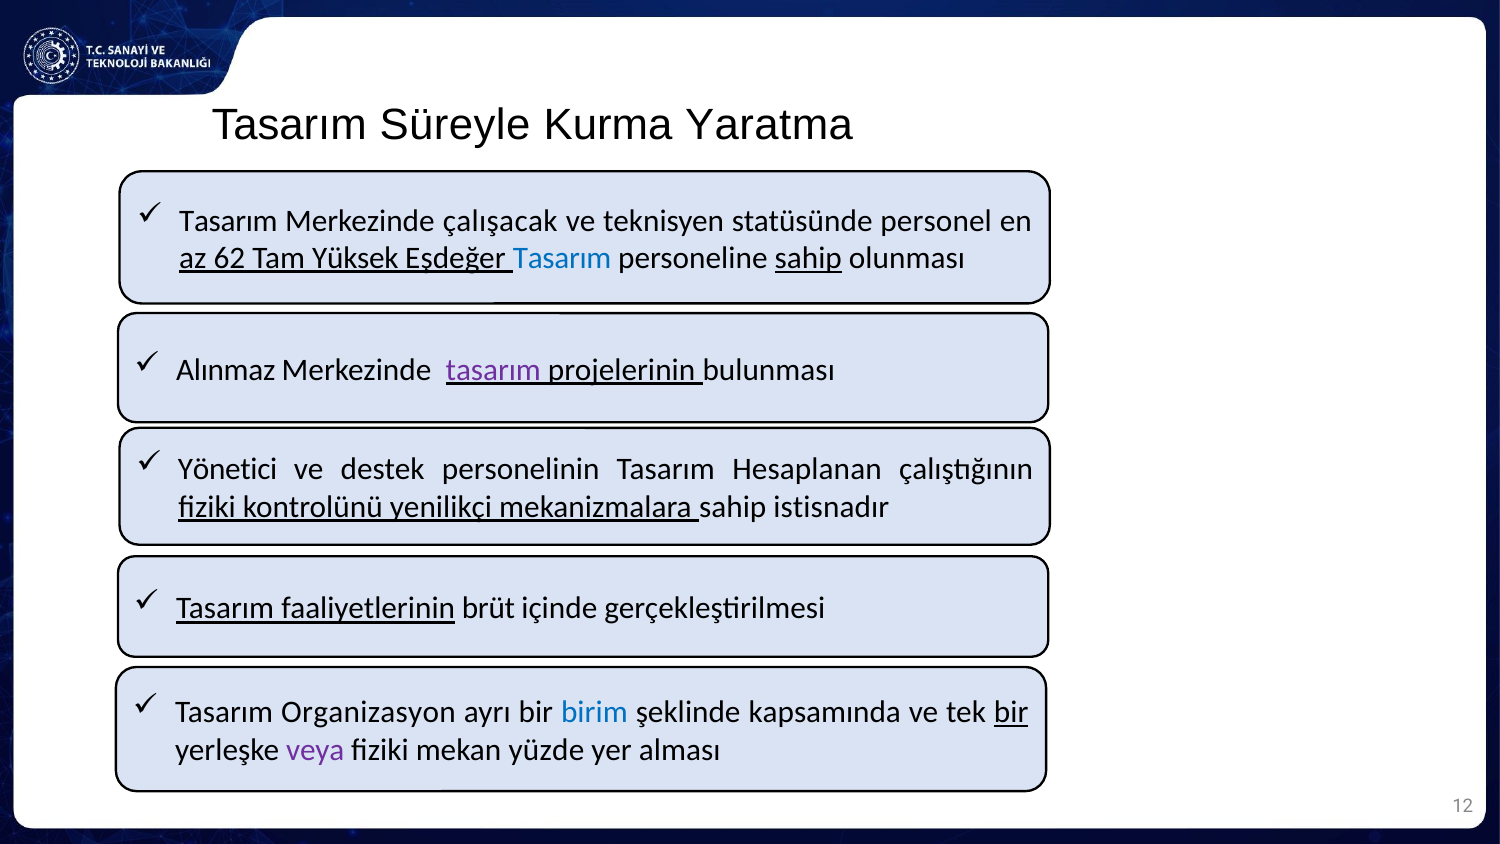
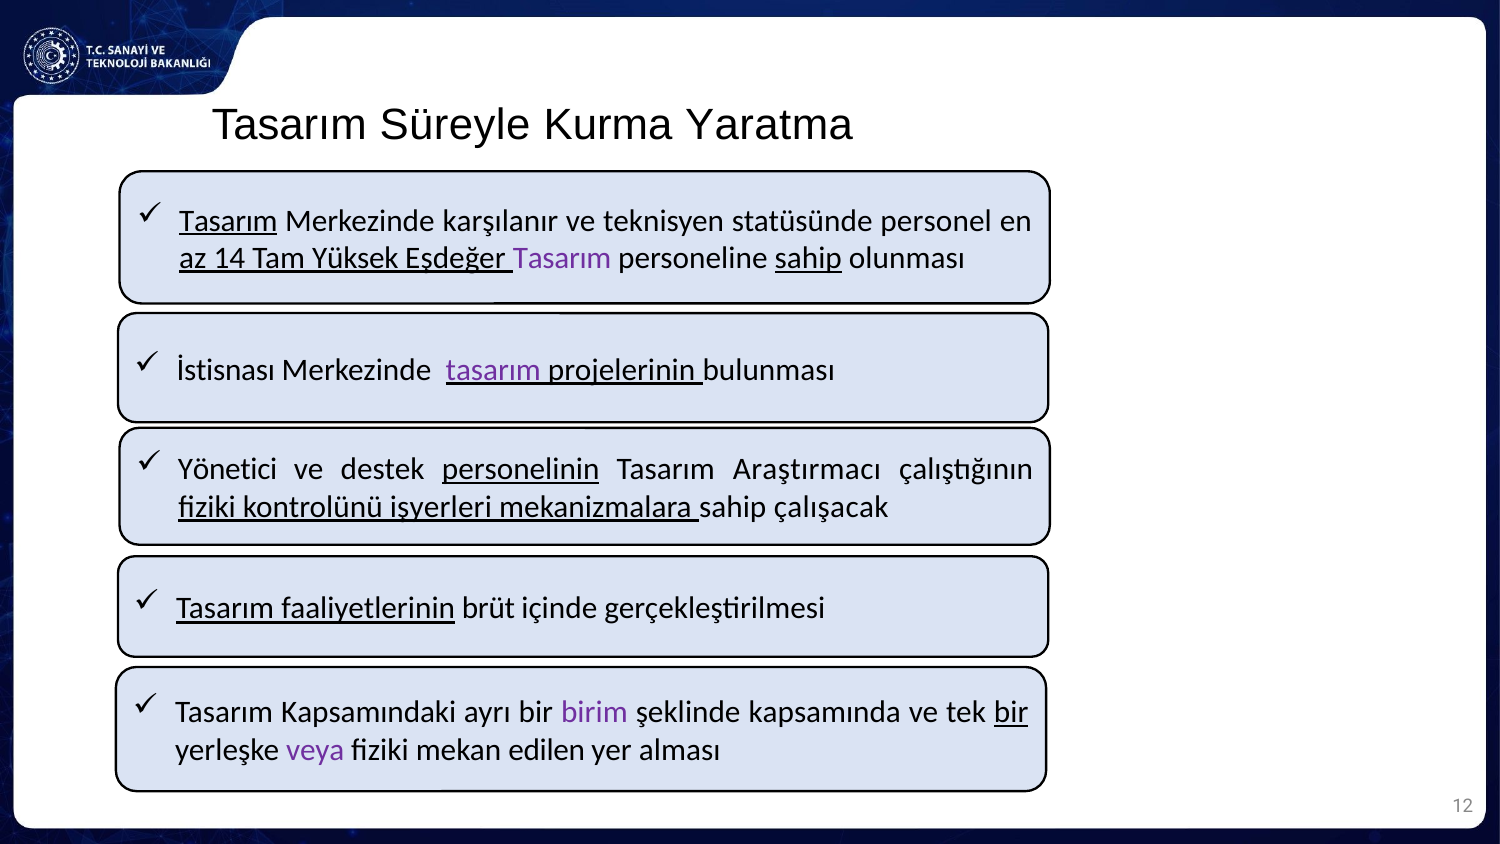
Tasarım underline: none -> present (228, 221)
çalışacak: çalışacak -> karşılanır (500, 221)
62: 62 -> 14 (229, 258)
Tasarım colour: blue -> purple (562, 258)
Alınmaz: Alınmaz -> İstisnası (226, 370)
personelinin underline: none -> present (521, 470)
Hesaplanan: Hesaplanan -> Araştırmacı (807, 470)
yenilikçi: yenilikçi -> işyerleri (441, 507)
istisnadır: istisnadır -> çalışacak (831, 507)
Organizasyon: Organizasyon -> Kapsamındaki (369, 712)
birim colour: blue -> purple (594, 712)
yüzde: yüzde -> edilen (547, 750)
